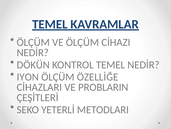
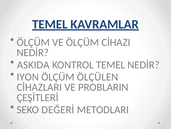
DÖKÜN: DÖKÜN -> ASKIDA (33, 64)
ÖZELLİĞE: ÖZELLİĞE -> ÖLÇÜLEN (98, 77)
YETERLİ: YETERLİ -> DEĞERİ (58, 109)
